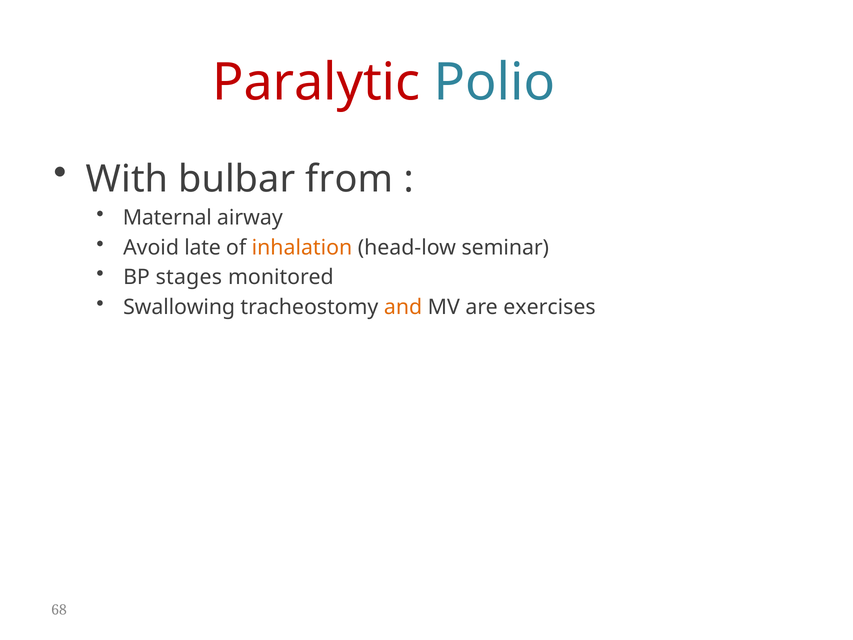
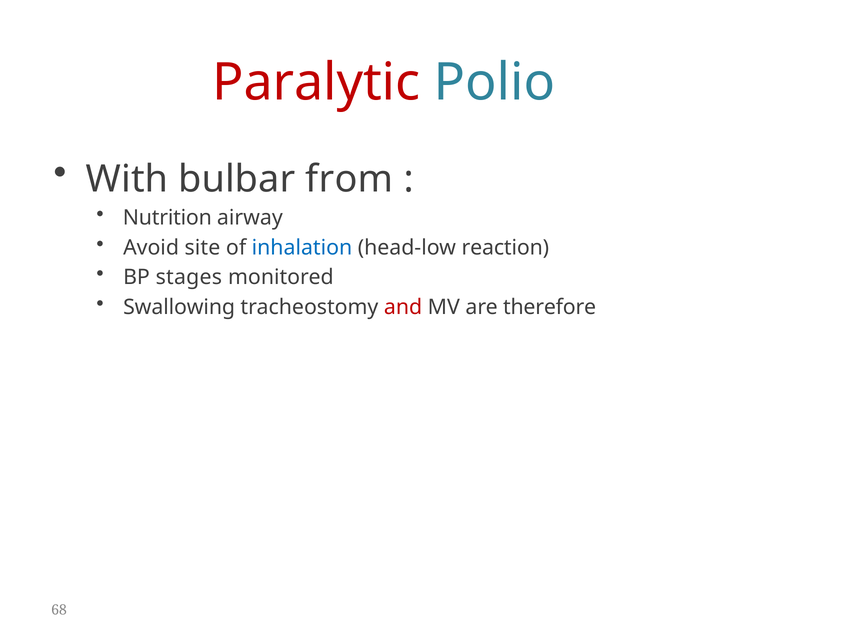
Maternal: Maternal -> Nutrition (167, 218)
late: late -> site (202, 247)
inhalation colour: orange -> blue (302, 247)
seminar: seminar -> reaction (505, 247)
and colour: orange -> red (403, 307)
exercises: exercises -> therefore (550, 307)
